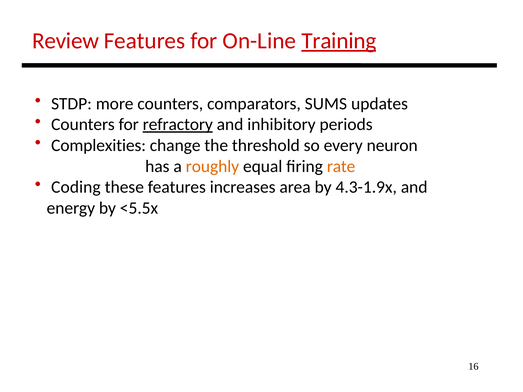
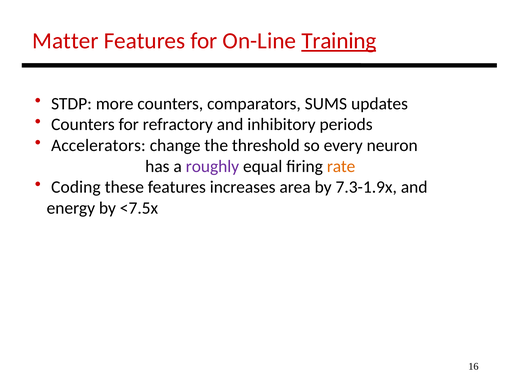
Review: Review -> Matter (65, 41)
refractory underline: present -> none (178, 125)
Complexities: Complexities -> Accelerators (98, 146)
roughly colour: orange -> purple (212, 166)
4.3-1.9x: 4.3-1.9x -> 7.3-1.9x (366, 187)
<5.5x: <5.5x -> <7.5x (139, 208)
